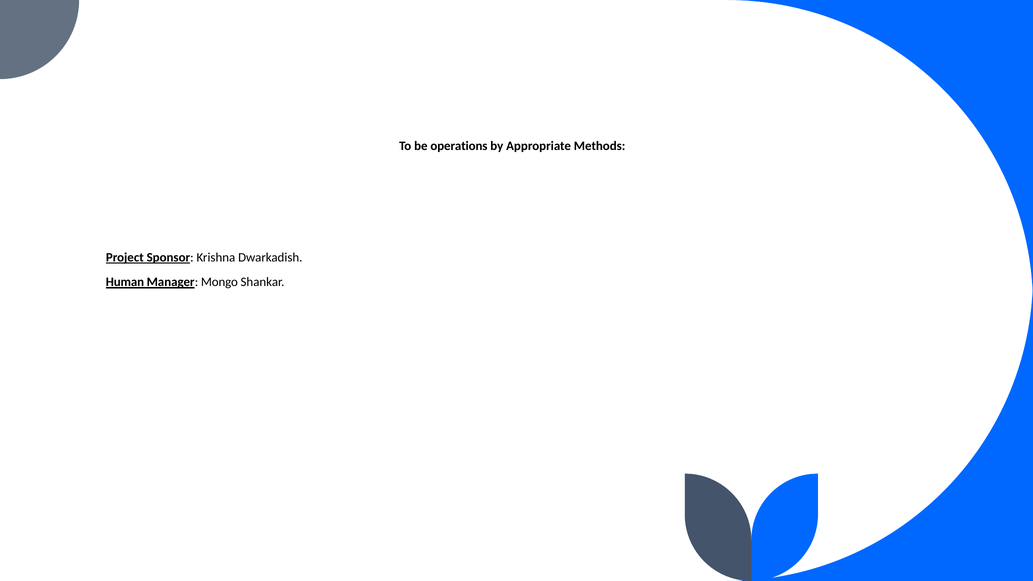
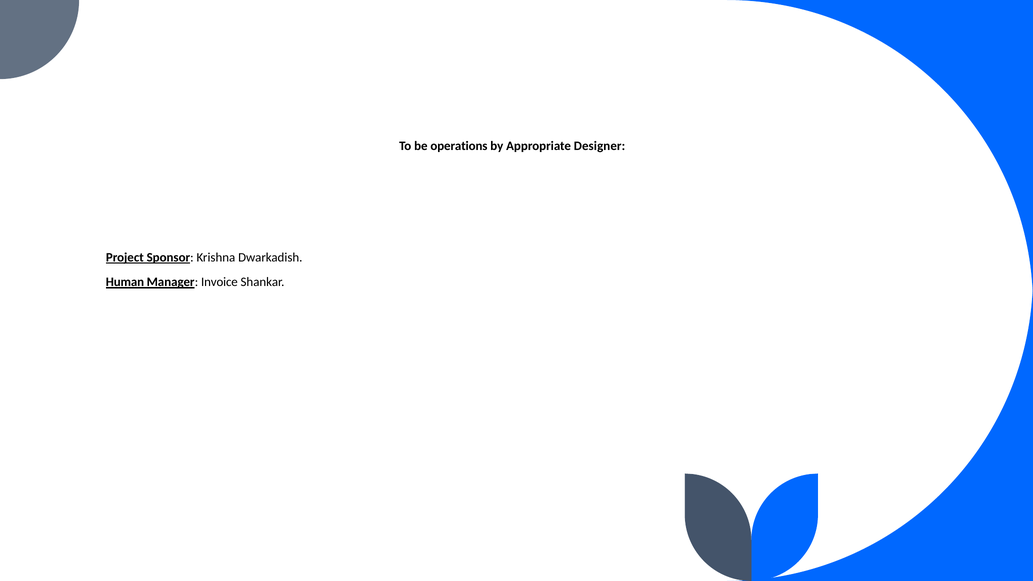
Methods: Methods -> Designer (599, 146)
Mongo: Mongo -> Invoice (219, 282)
